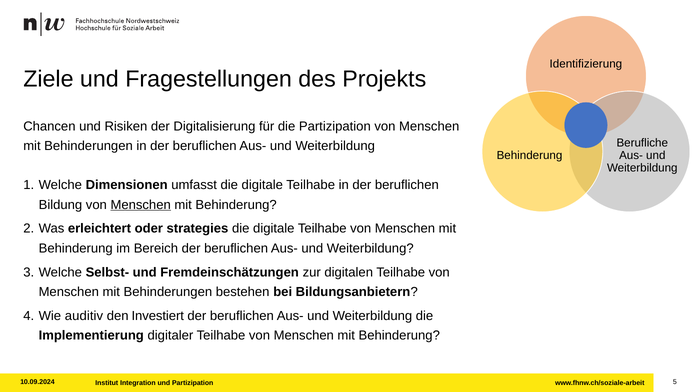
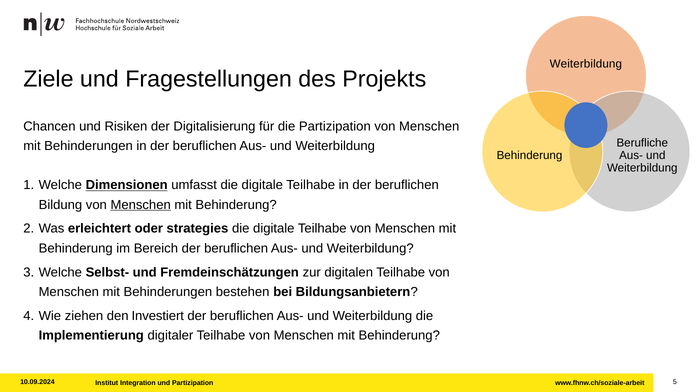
Identifizierung: Identifizierung -> Weiterbildung (586, 64)
Dimensionen underline: none -> present (127, 185)
auditiv: auditiv -> ziehen (84, 316)
